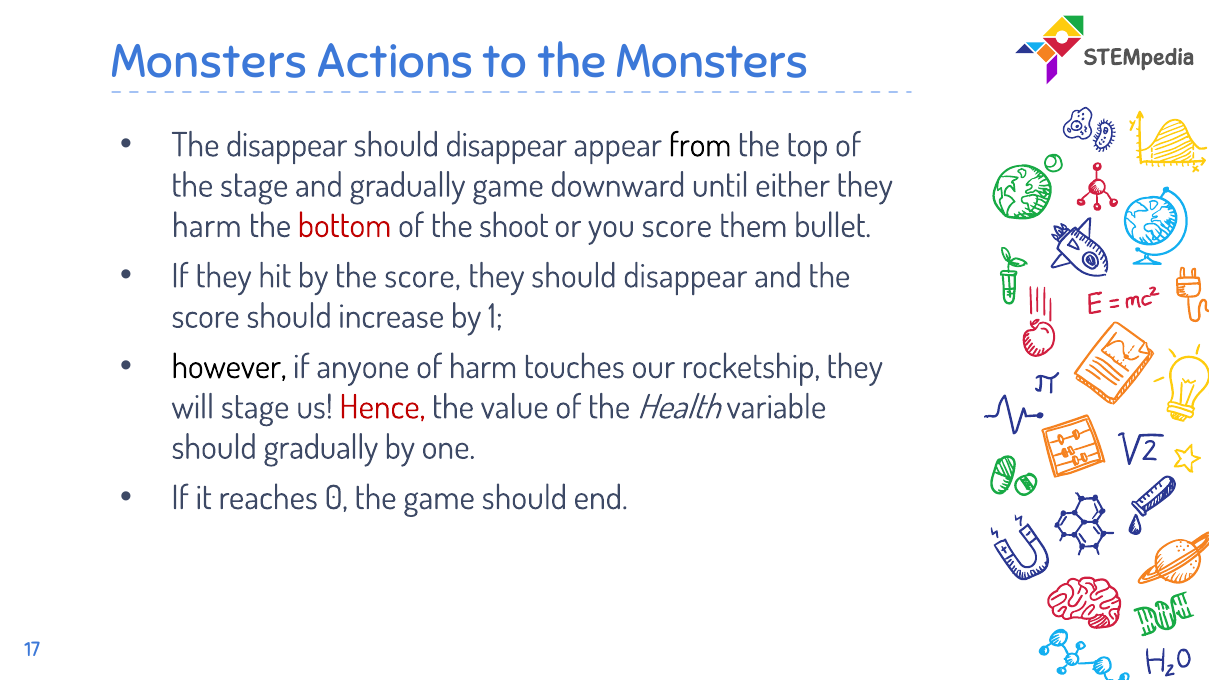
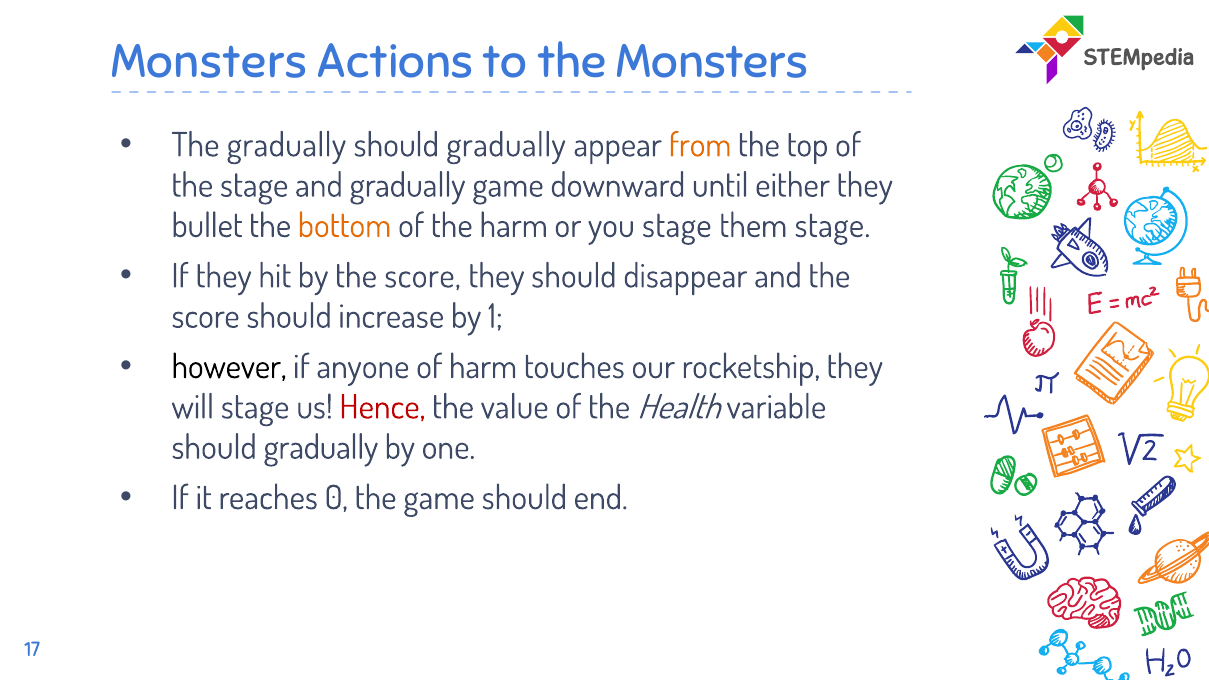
The disappear: disappear -> gradually (286, 145)
disappear: disappear -> gradually (506, 145)
from colour: black -> orange (700, 145)
harm: harm -> bullet (207, 226)
bottom colour: red -> orange (345, 226)
the shoot: shoot -> harm (514, 226)
you score: score -> stage (677, 226)
them bullet: bullet -> stage (832, 226)
